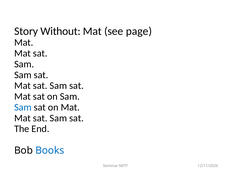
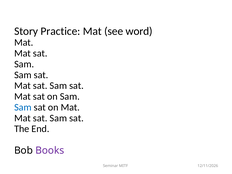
Without: Without -> Practice (60, 31)
page: page -> word (139, 31)
Books colour: blue -> purple (50, 150)
